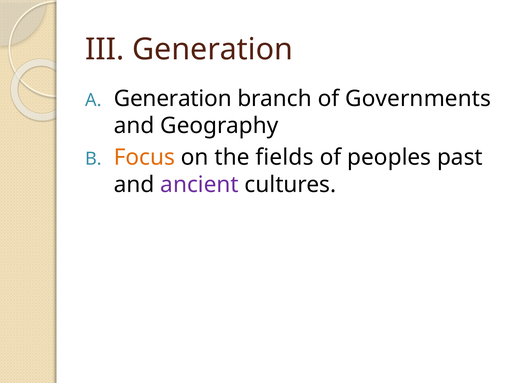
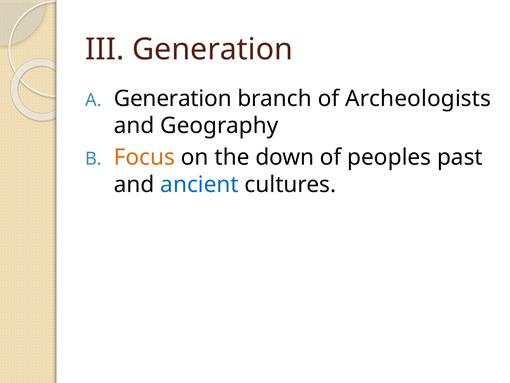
Governments: Governments -> Archeologists (418, 98)
fields: fields -> down (285, 157)
ancient colour: purple -> blue (200, 184)
